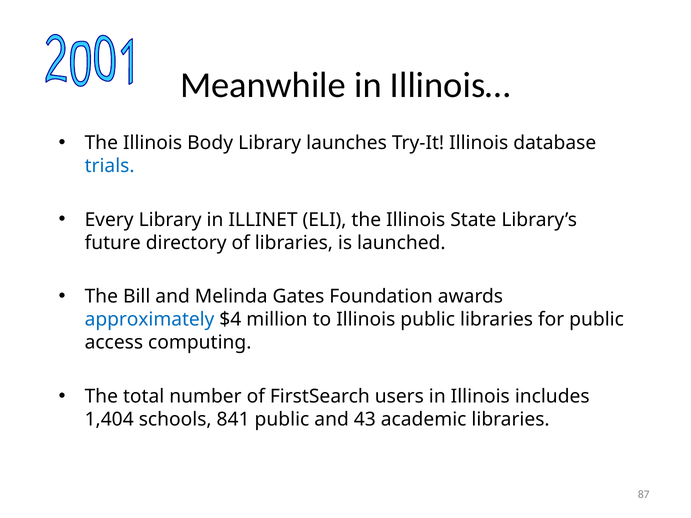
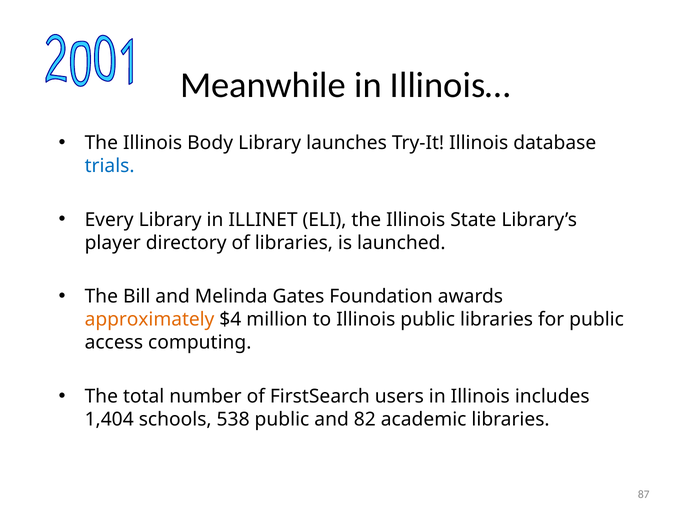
future: future -> player (113, 243)
approximately colour: blue -> orange (150, 320)
841: 841 -> 538 (233, 419)
43: 43 -> 82 (365, 419)
